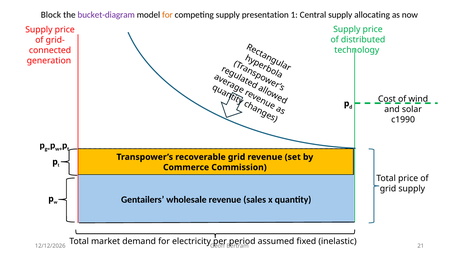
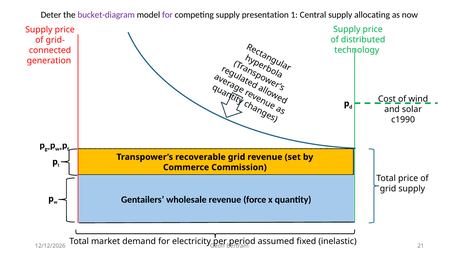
Block: Block -> Deter (51, 15)
for colour: orange -> purple (167, 15)
sales: sales -> force (255, 200)
